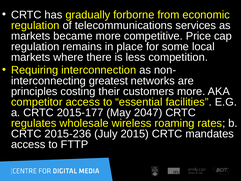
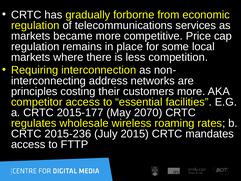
greatest: greatest -> address (108, 81)
2047: 2047 -> 2070 (148, 112)
